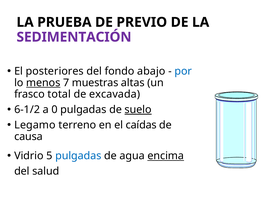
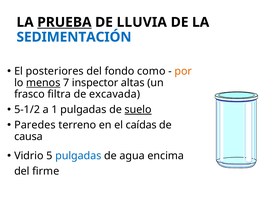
PRUEBA underline: none -> present (64, 22)
PREVIO: PREVIO -> LLUVIA (142, 22)
SEDIMENTACIÓN colour: purple -> blue (74, 37)
abajo: abajo -> como (151, 71)
por colour: blue -> orange (183, 71)
muestras: muestras -> inspector (95, 83)
total: total -> filtra (59, 94)
6-1/2: 6-1/2 -> 5-1/2 (27, 110)
0: 0 -> 1 (55, 110)
Legamo: Legamo -> Paredes (35, 125)
encima underline: present -> none (166, 156)
salud: salud -> firme (46, 171)
